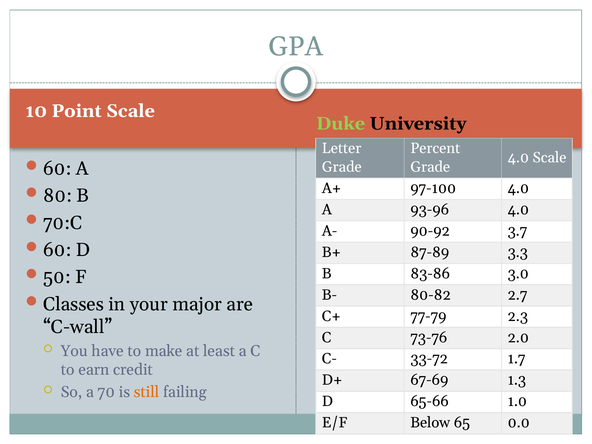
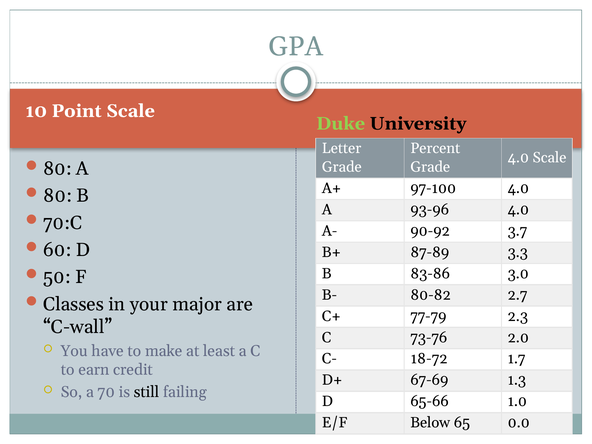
60: 60 -> 80 (57, 169)
33-72: 33-72 -> 18-72 (429, 359)
still colour: orange -> black (147, 392)
